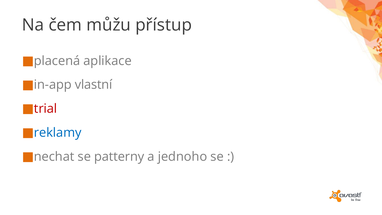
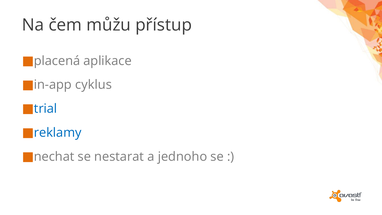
vlastní: vlastní -> cyklus (94, 85)
trial colour: red -> blue (46, 109)
patterny: patterny -> nestarat (119, 156)
